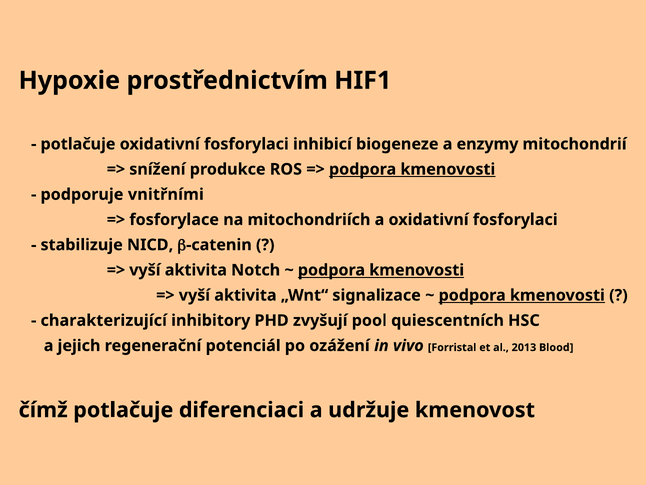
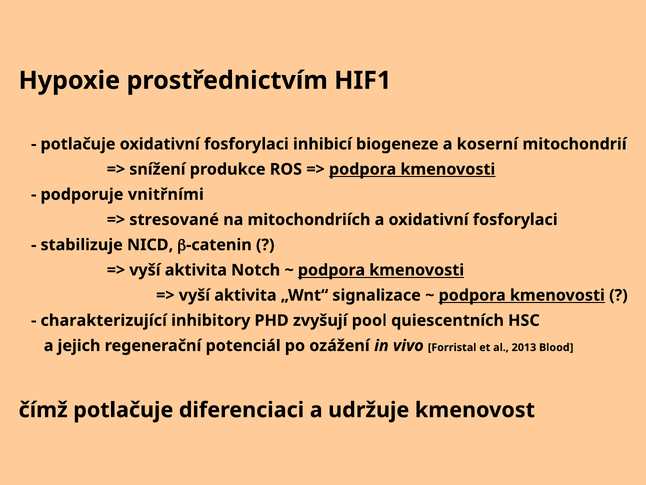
enzymy: enzymy -> koserní (487, 144)
fosforylace: fosforylace -> stresované (174, 219)
